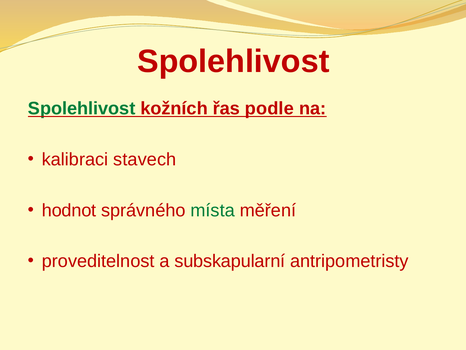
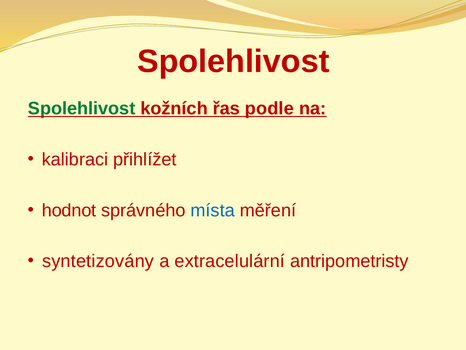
stavech: stavech -> přihlížet (145, 159)
místa colour: green -> blue (213, 210)
proveditelnost: proveditelnost -> syntetizovány (98, 261)
subskapularní: subskapularní -> extracelulární (230, 261)
